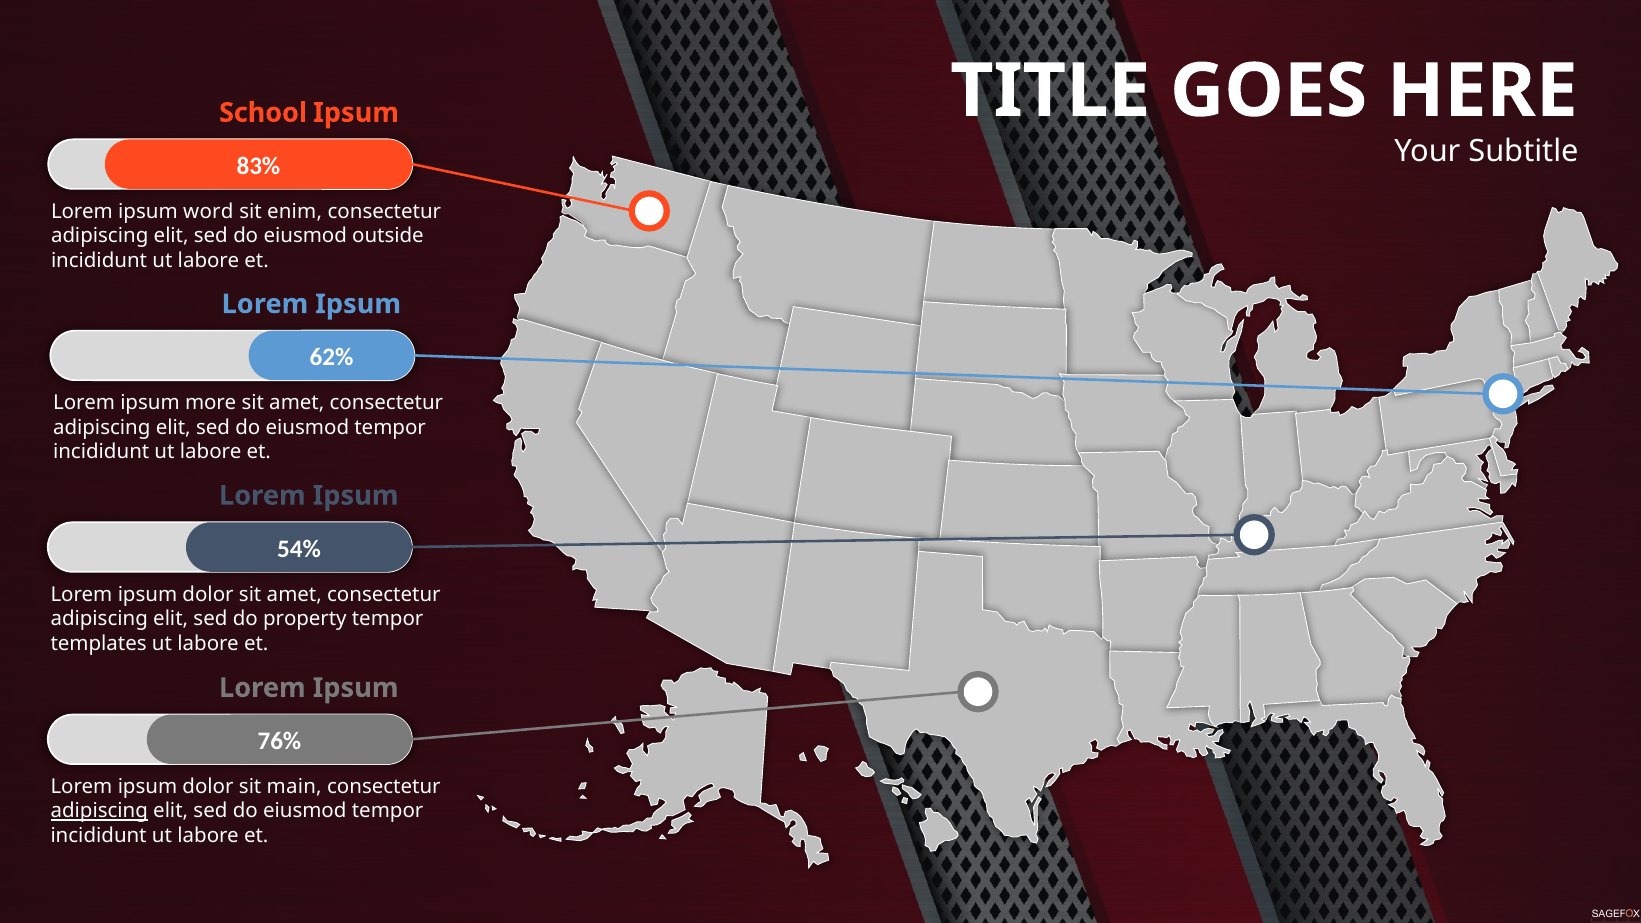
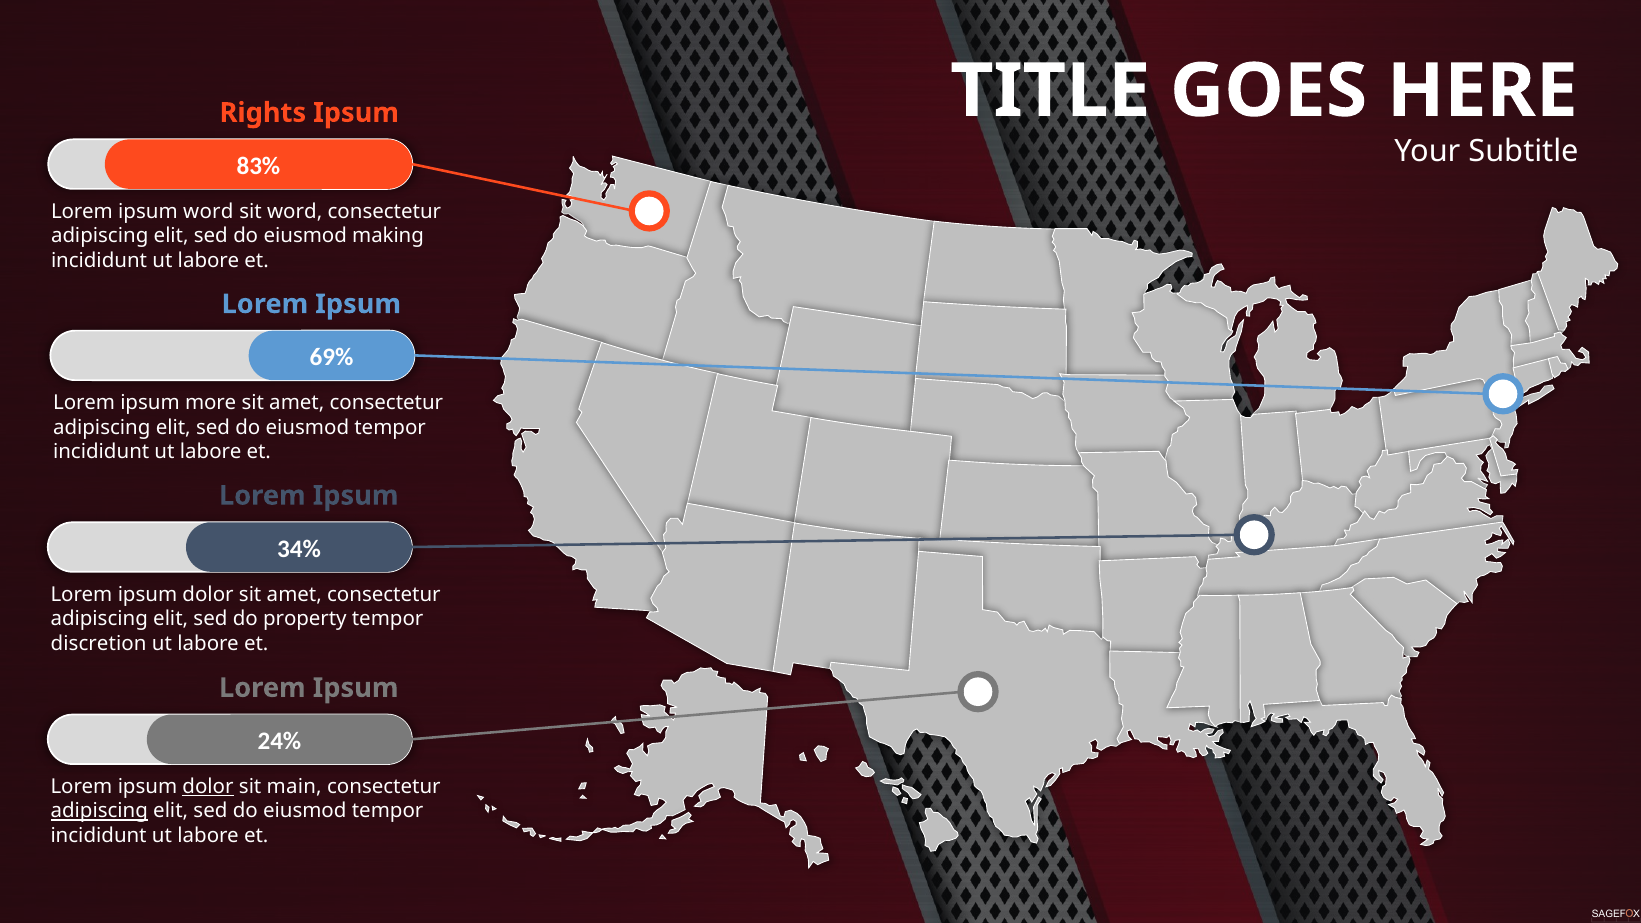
School: School -> Rights (263, 113)
sit enim: enim -> word (295, 211)
outside: outside -> making (388, 236)
62%: 62% -> 69% (332, 357)
54%: 54% -> 34% (299, 549)
templates: templates -> discretion (99, 644)
76%: 76% -> 24% (279, 741)
dolor underline: none -> present (208, 787)
